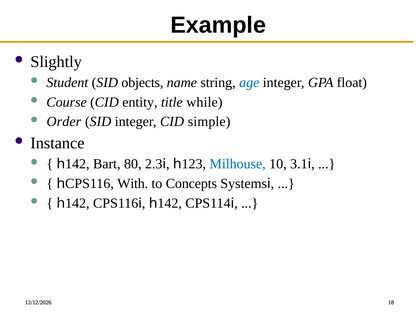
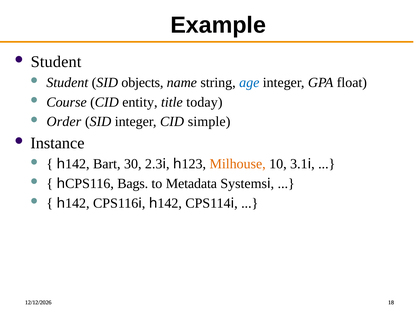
Slightly: Slightly -> Student (56, 62)
while: while -> today (204, 102)
80: 80 -> 30 (133, 164)
Milhouse colour: blue -> orange (238, 164)
With: With -> Bags (133, 184)
Concepts: Concepts -> Metadata (191, 184)
